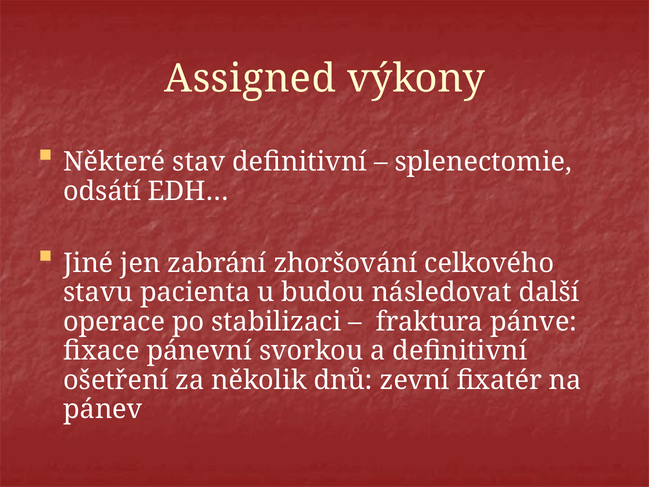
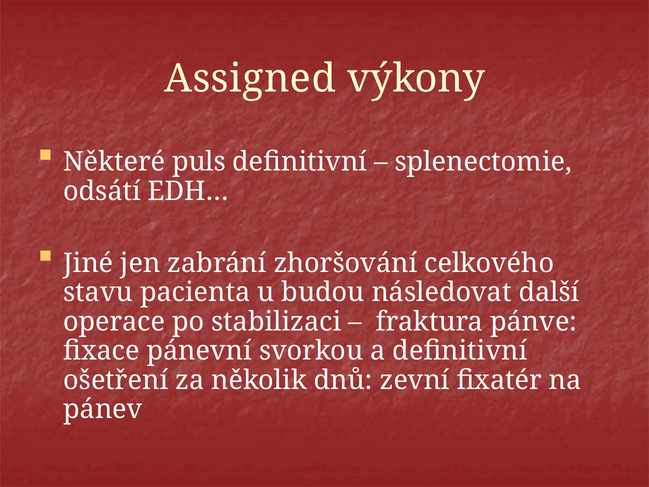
stav: stav -> puls (199, 162)
